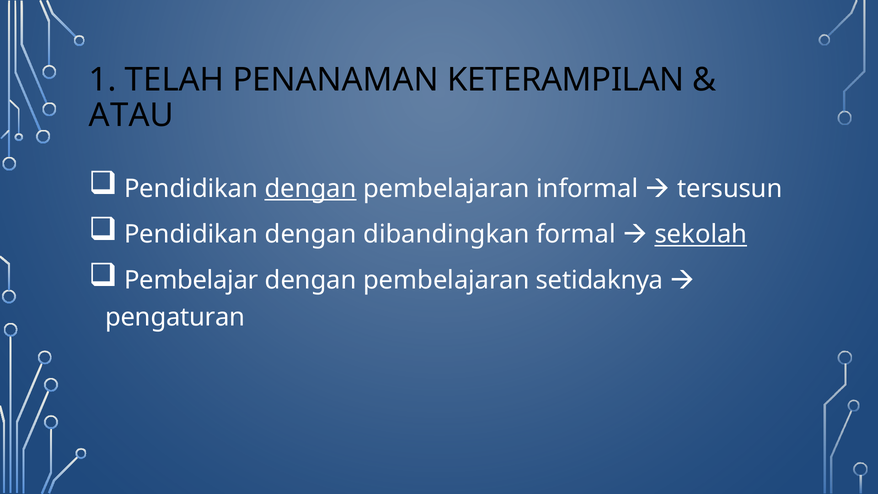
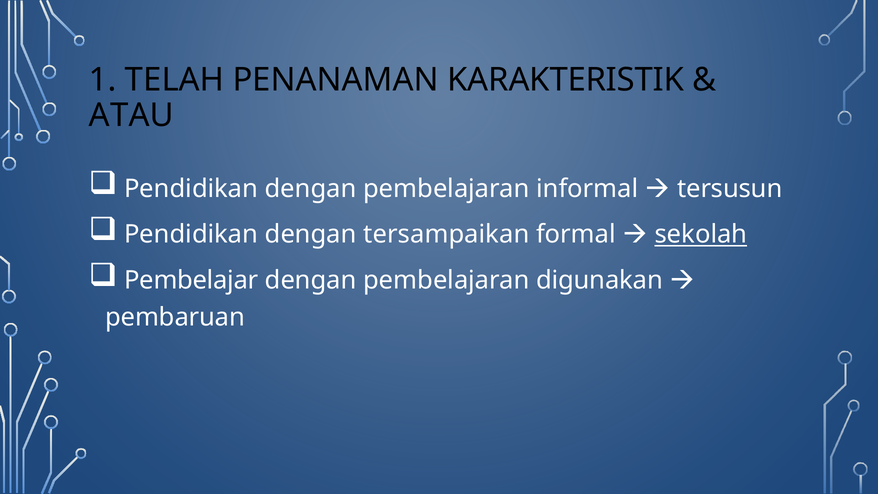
KETERAMPILAN: KETERAMPILAN -> KARAKTERISTIK (566, 80)
dengan underline: present -> none (311, 189)
dibandingkan: dibandingkan -> tersampaikan (446, 234)
setidaknya: setidaknya -> digunakan (600, 280)
pengaturan: pengaturan -> pembaruan (175, 317)
